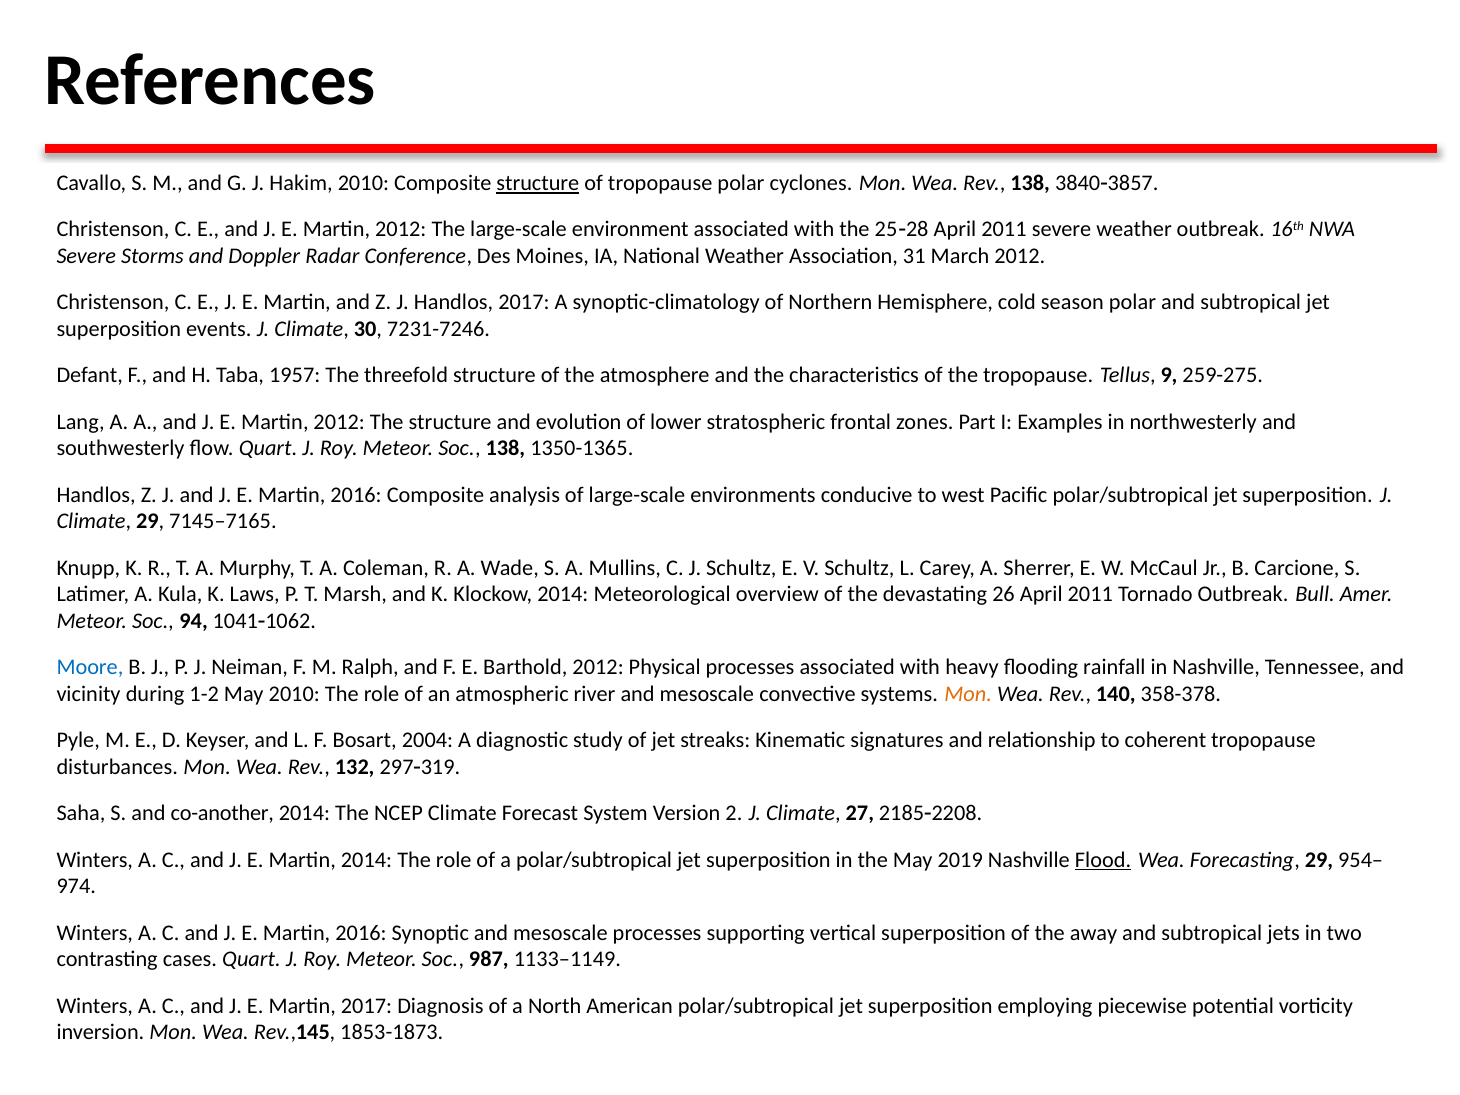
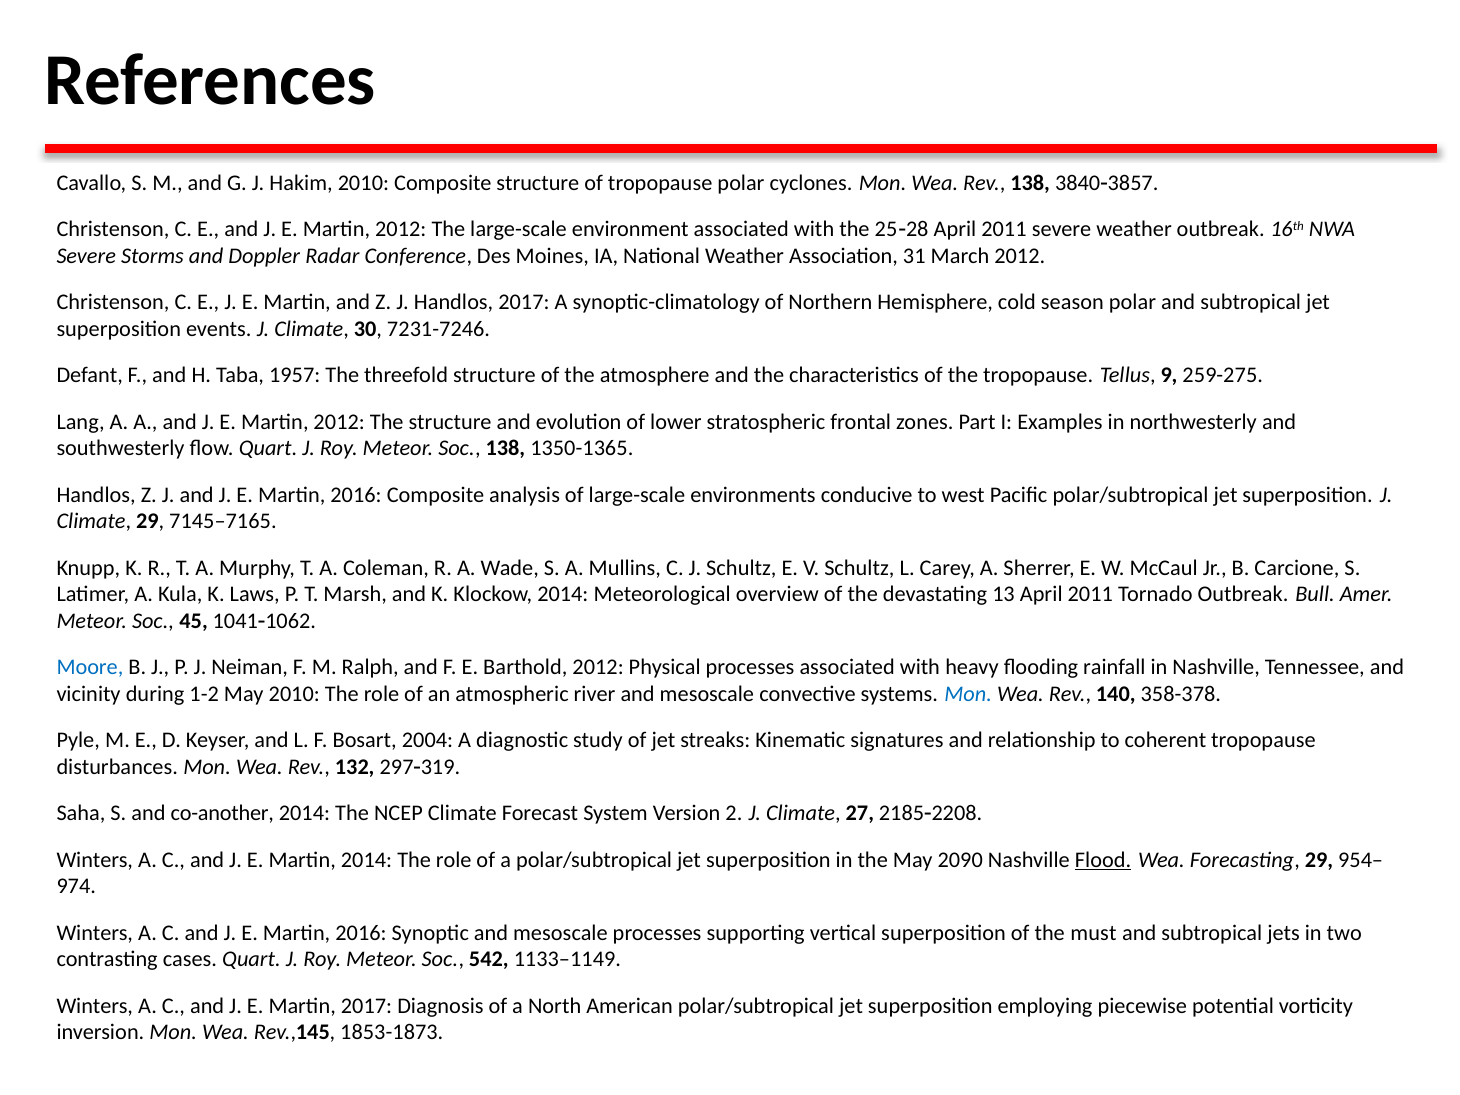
structure underline: present -> none (538, 183)
26: 26 -> 13 (1004, 594)
94: 94 -> 45 (194, 621)
Mon colour: orange -> blue (968, 694)
2019: 2019 -> 2090 (960, 860)
away: away -> must (1093, 933)
987: 987 -> 542 (489, 959)
